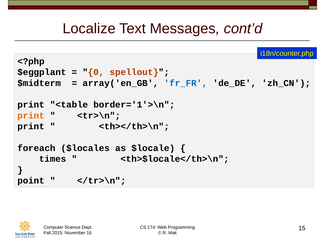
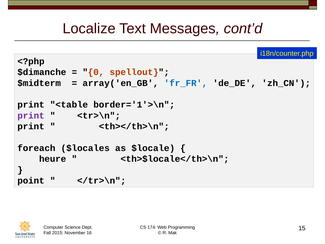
$eggplant: $eggplant -> $dimanche (42, 72)
print colour: orange -> purple (31, 115)
times: times -> heure (53, 159)
